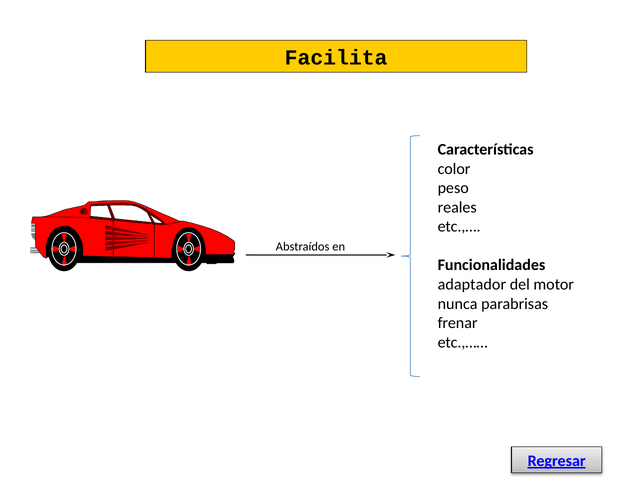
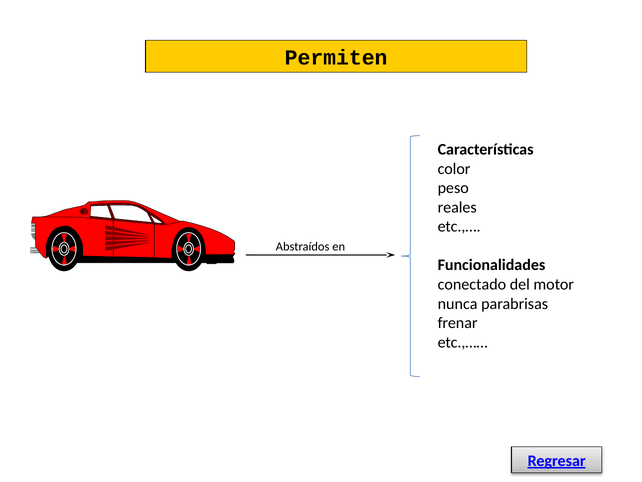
Facilita: Facilita -> Permiten (336, 58)
adaptador: adaptador -> conectado (472, 284)
